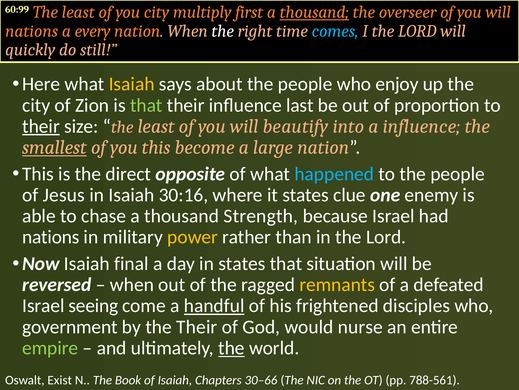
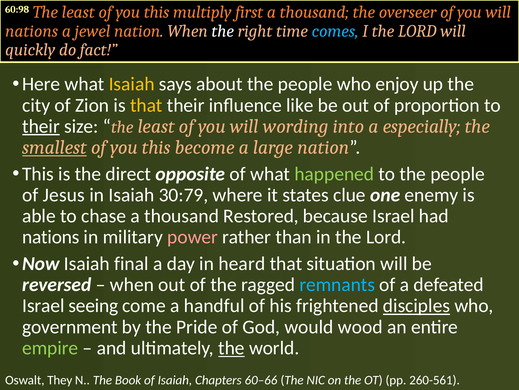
60:99: 60:99 -> 60:98 (17, 9)
least of you city: city -> this (157, 12)
thousand underline: present -> none (314, 12)
every: every -> jewel (93, 31)
still: still -> fact (99, 50)
that colour: light green -> yellow (146, 105)
last: last -> like (300, 105)
beautify: beautify -> wording (296, 126)
a influence: influence -> especially (422, 126)
happened colour: light blue -> light green (334, 174)
30:16: 30:16 -> 30:79 (184, 195)
Strength: Strength -> Restored (261, 216)
power colour: yellow -> pink (193, 237)
in states: states -> heard (242, 263)
remnants colour: yellow -> light blue (337, 284)
handful underline: present -> none (214, 305)
disciples underline: none -> present (416, 305)
the Their: Their -> Pride (197, 326)
nurse: nurse -> wood (360, 326)
Exist: Exist -> They (60, 380)
30–66: 30–66 -> 60–66 (261, 380)
788-561: 788-561 -> 260-561 (435, 380)
